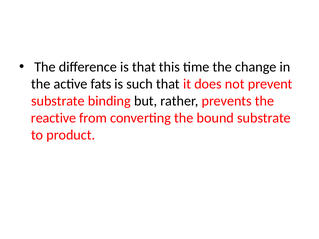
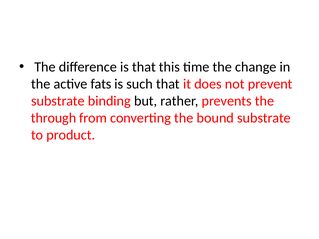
reactive: reactive -> through (54, 118)
